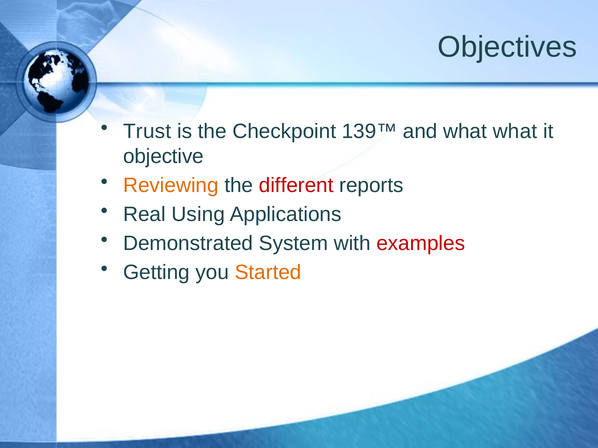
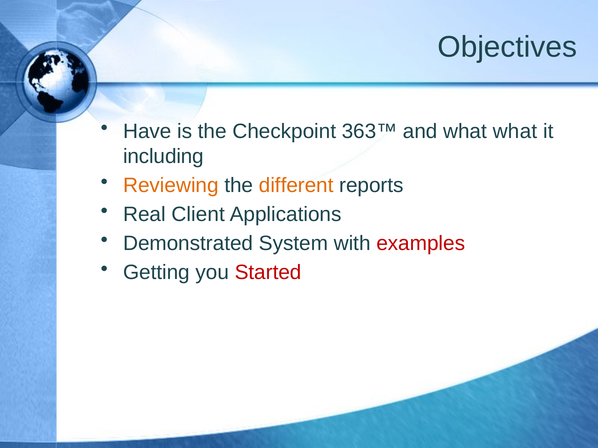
Trust: Trust -> Have (147, 132)
139™: 139™ -> 363™ (369, 132)
objective: objective -> including (163, 156)
different colour: red -> orange (296, 185)
Using: Using -> Client (198, 215)
Started colour: orange -> red (268, 273)
